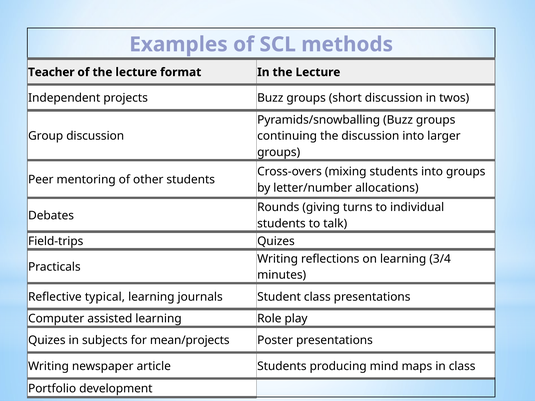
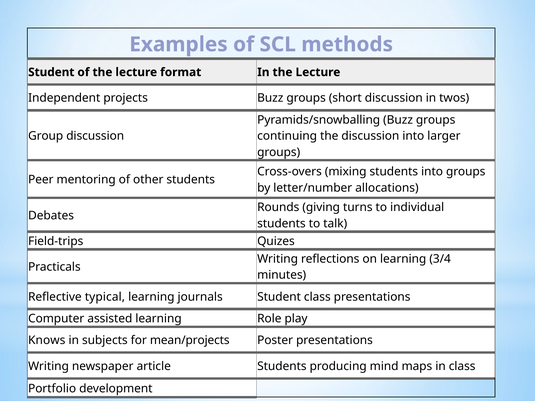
Teacher: Teacher -> Student (51, 72)
Quizes: Quizes -> Knows (47, 341)
